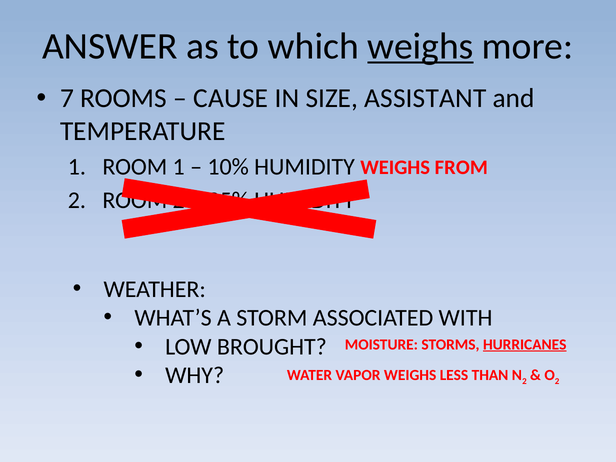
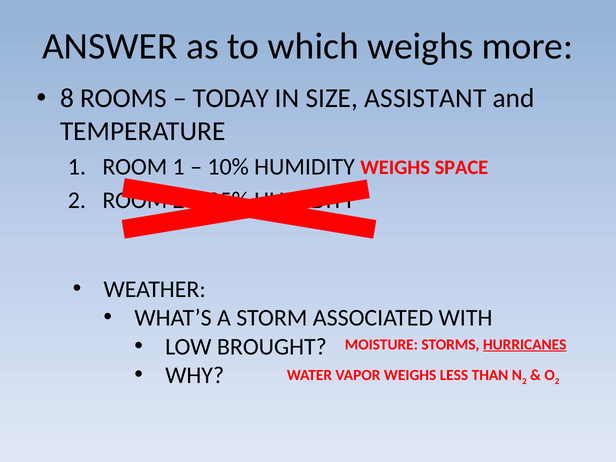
weighs underline: present -> none (420, 46)
7: 7 -> 8 (67, 98)
CAUSE: CAUSE -> TODAY (231, 98)
FROM: FROM -> SPACE (461, 167)
